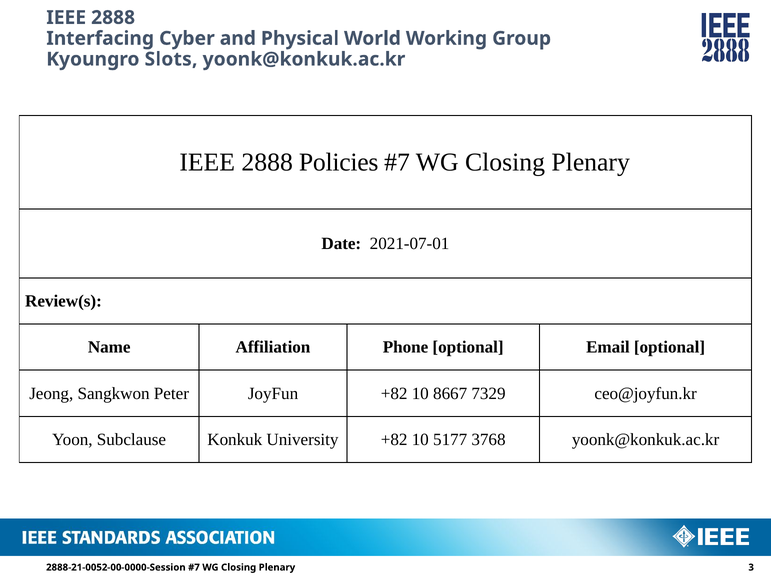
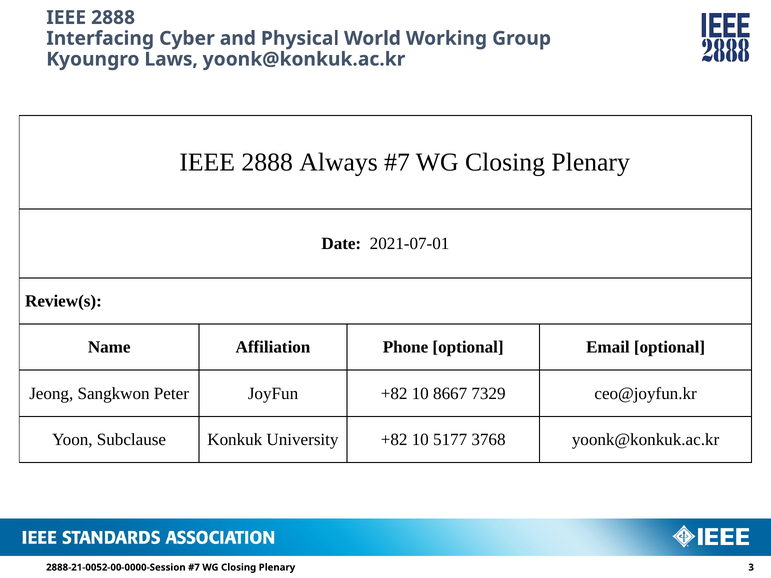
Slots: Slots -> Laws (171, 59)
Policies: Policies -> Always (339, 162)
